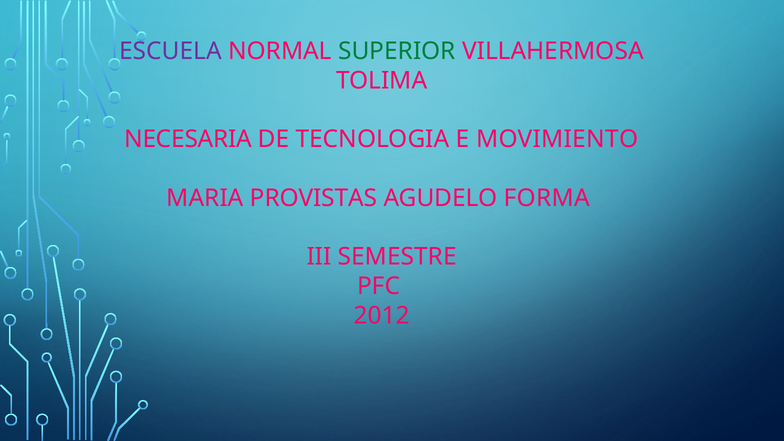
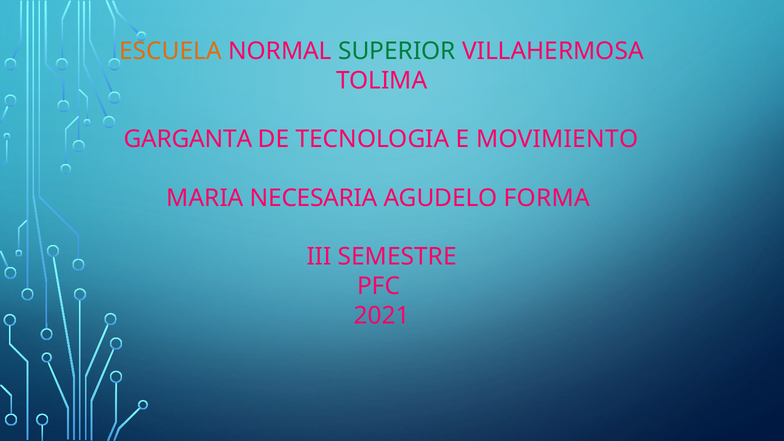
ESCUELA colour: purple -> orange (171, 51)
NECESARIA: NECESARIA -> GARGANTA (188, 139)
PROVISTAS: PROVISTAS -> NECESARIA (314, 198)
2012: 2012 -> 2021 (382, 316)
